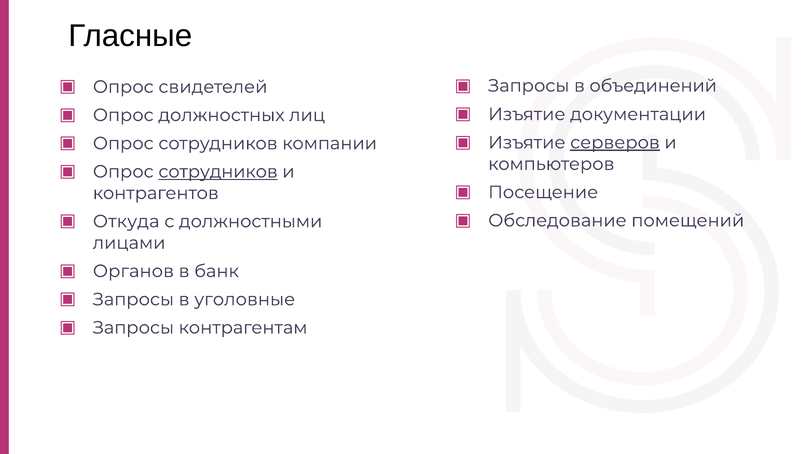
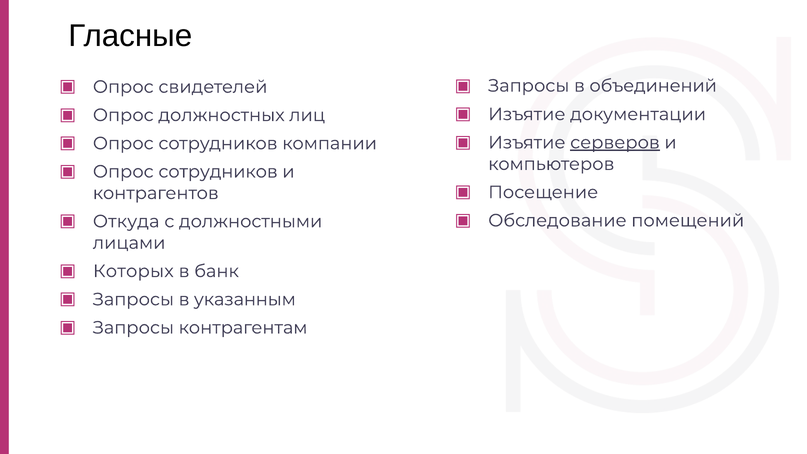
сотрудников underline: present -> none (218, 172)
Органов: Органов -> Которых (133, 271)
уголовные: уголовные -> указанным (245, 299)
